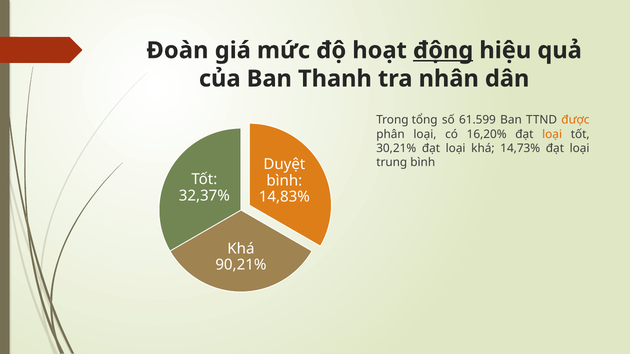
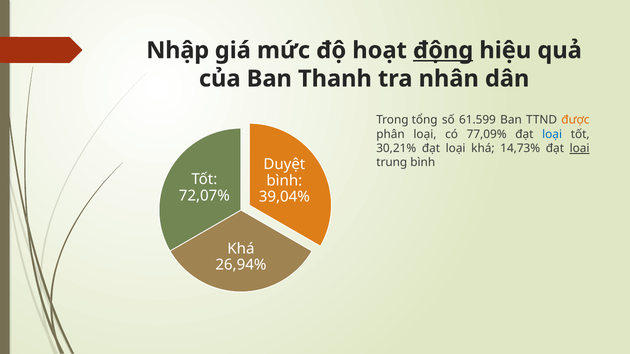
Đoàn: Đoàn -> Nhập (178, 50)
16,20%: 16,20% -> 77,09% (487, 134)
loại colour: orange -> blue (552, 134)
loại underline: none -> present (580, 148)
32,37%: 32,37% -> 72,07% (204, 196)
14,83%: 14,83% -> 39,04% (284, 197)
90,21%: 90,21% -> 26,94% (241, 265)
